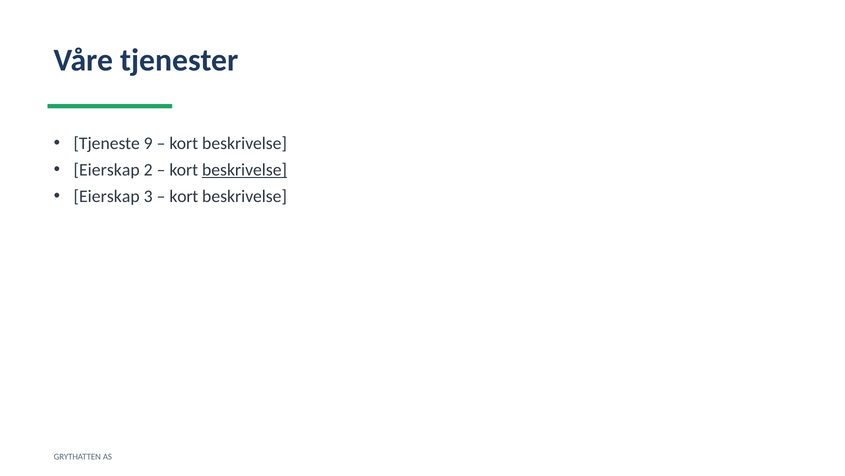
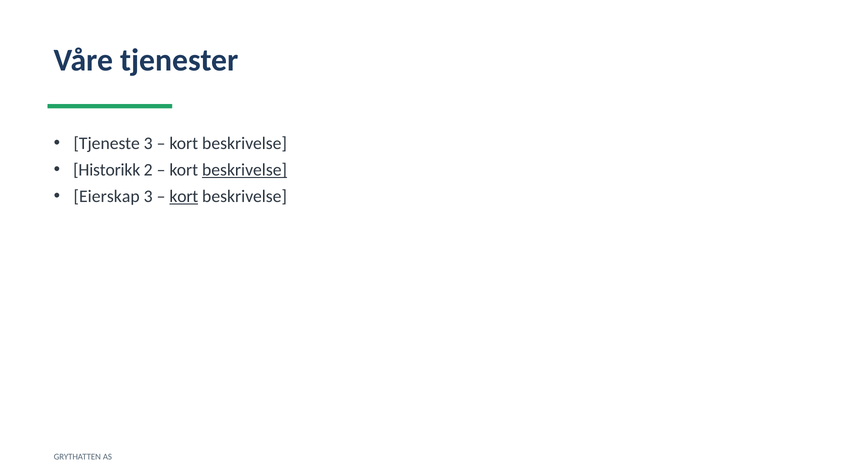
Tjeneste 9: 9 -> 3 (148, 143)
Eierskap: Eierskap -> Historikk (107, 170)
kort underline: none -> present (184, 196)
